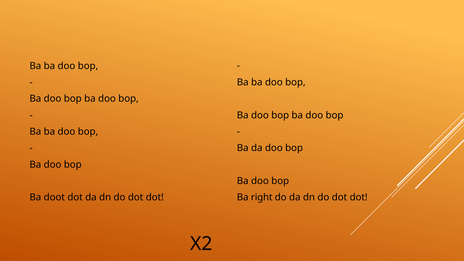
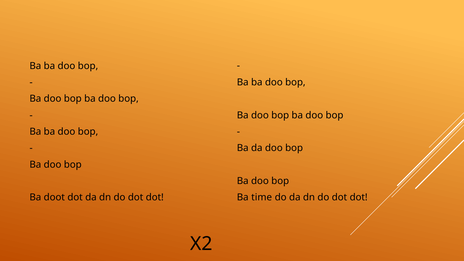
right: right -> time (262, 197)
